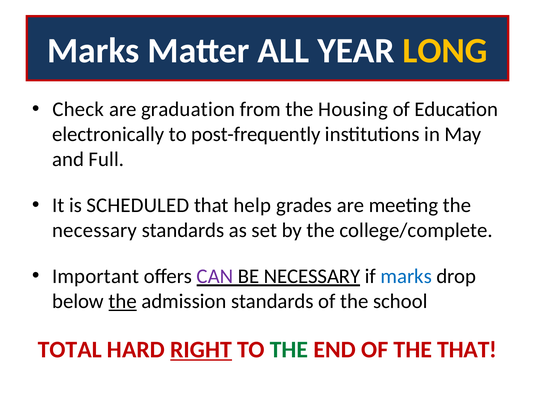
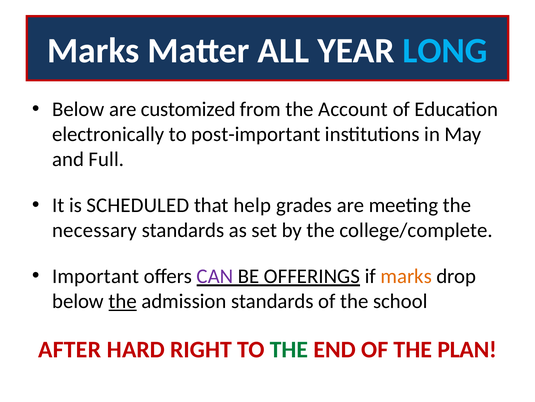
LONG colour: yellow -> light blue (445, 51)
Check: Check -> Below (78, 109)
graduation: graduation -> customized (188, 109)
Housing: Housing -> Account (353, 109)
post-frequently: post-frequently -> post-important (256, 134)
BE NECESSARY: NECESSARY -> OFFERINGS (312, 276)
marks colour: blue -> orange (406, 276)
TOTAL: TOTAL -> AFTER (70, 349)
RIGHT underline: present -> none (201, 349)
THE THAT: THAT -> PLAN (467, 349)
